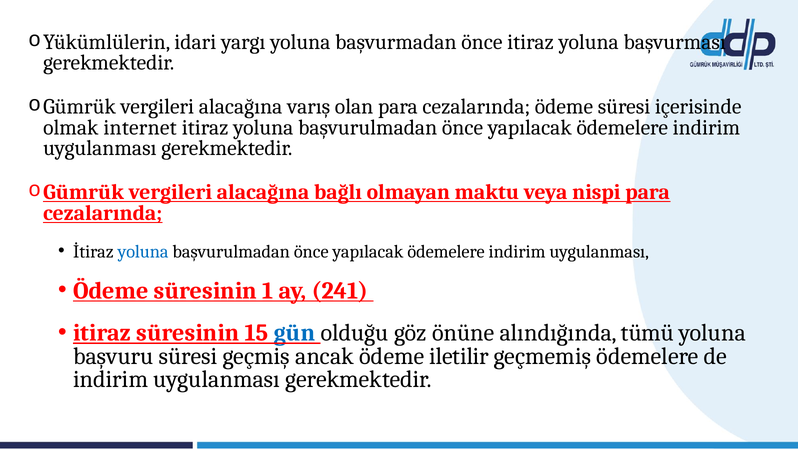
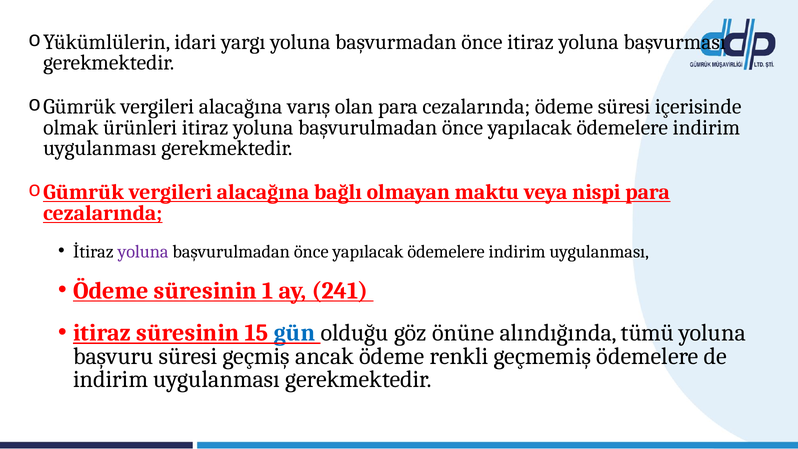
internet: internet -> ürünleri (140, 128)
yoluna colour: blue -> purple (143, 251)
iletilir: iletilir -> renkli (459, 356)
